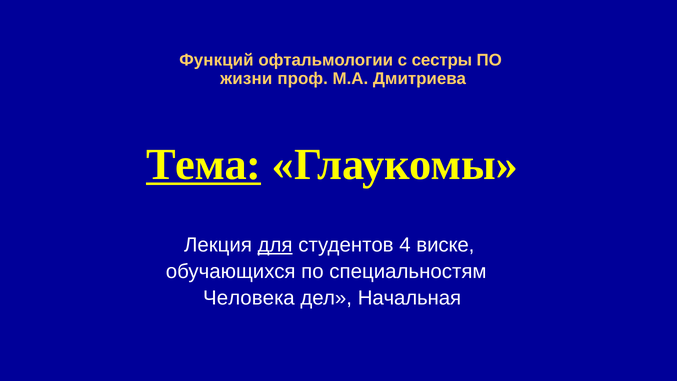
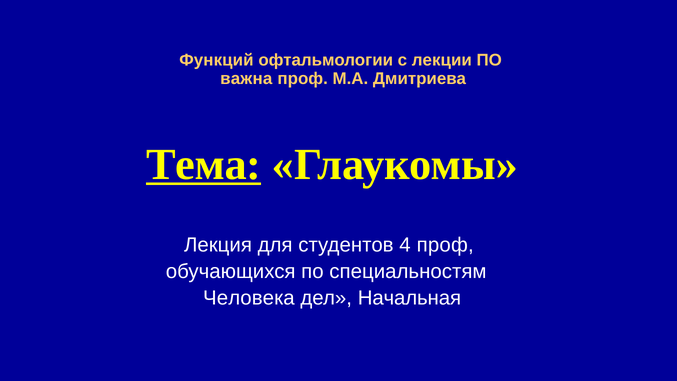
сестры: сестры -> лекции (442, 60)
жизни: жизни -> важна (246, 79)
для underline: present -> none (275, 245)
4 виске: виске -> проф (445, 245)
